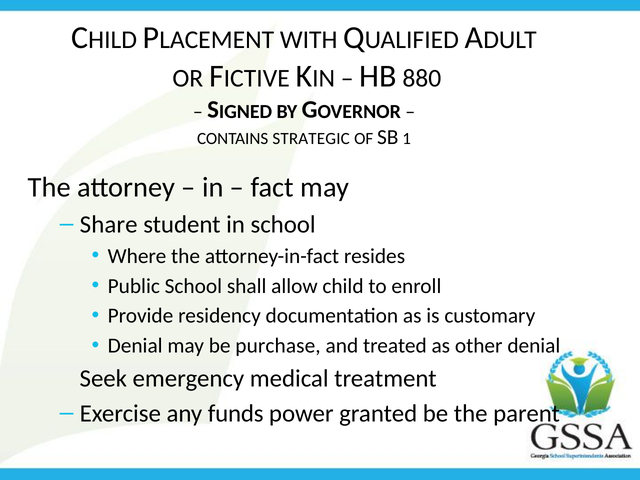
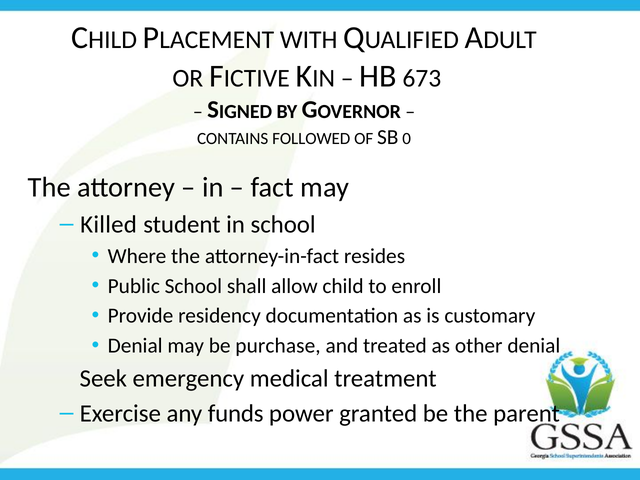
880: 880 -> 673 (422, 78)
STRATEGIC: STRATEGIC -> FOLLOWED (311, 139)
1: 1 -> 0 (407, 139)
Share: Share -> Killed (109, 224)
